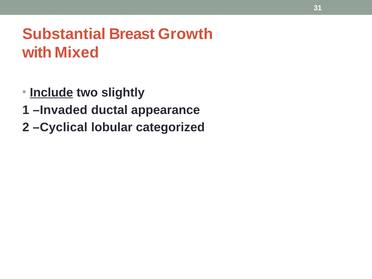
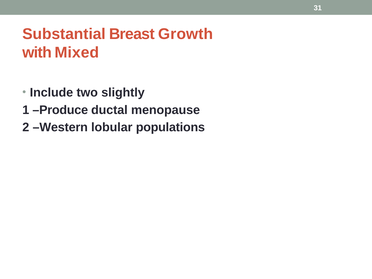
Include underline: present -> none (51, 93)
Invaded: Invaded -> Produce (60, 110)
appearance: appearance -> menopause (166, 110)
Cyclical: Cyclical -> Western (60, 127)
categorized: categorized -> populations (170, 127)
